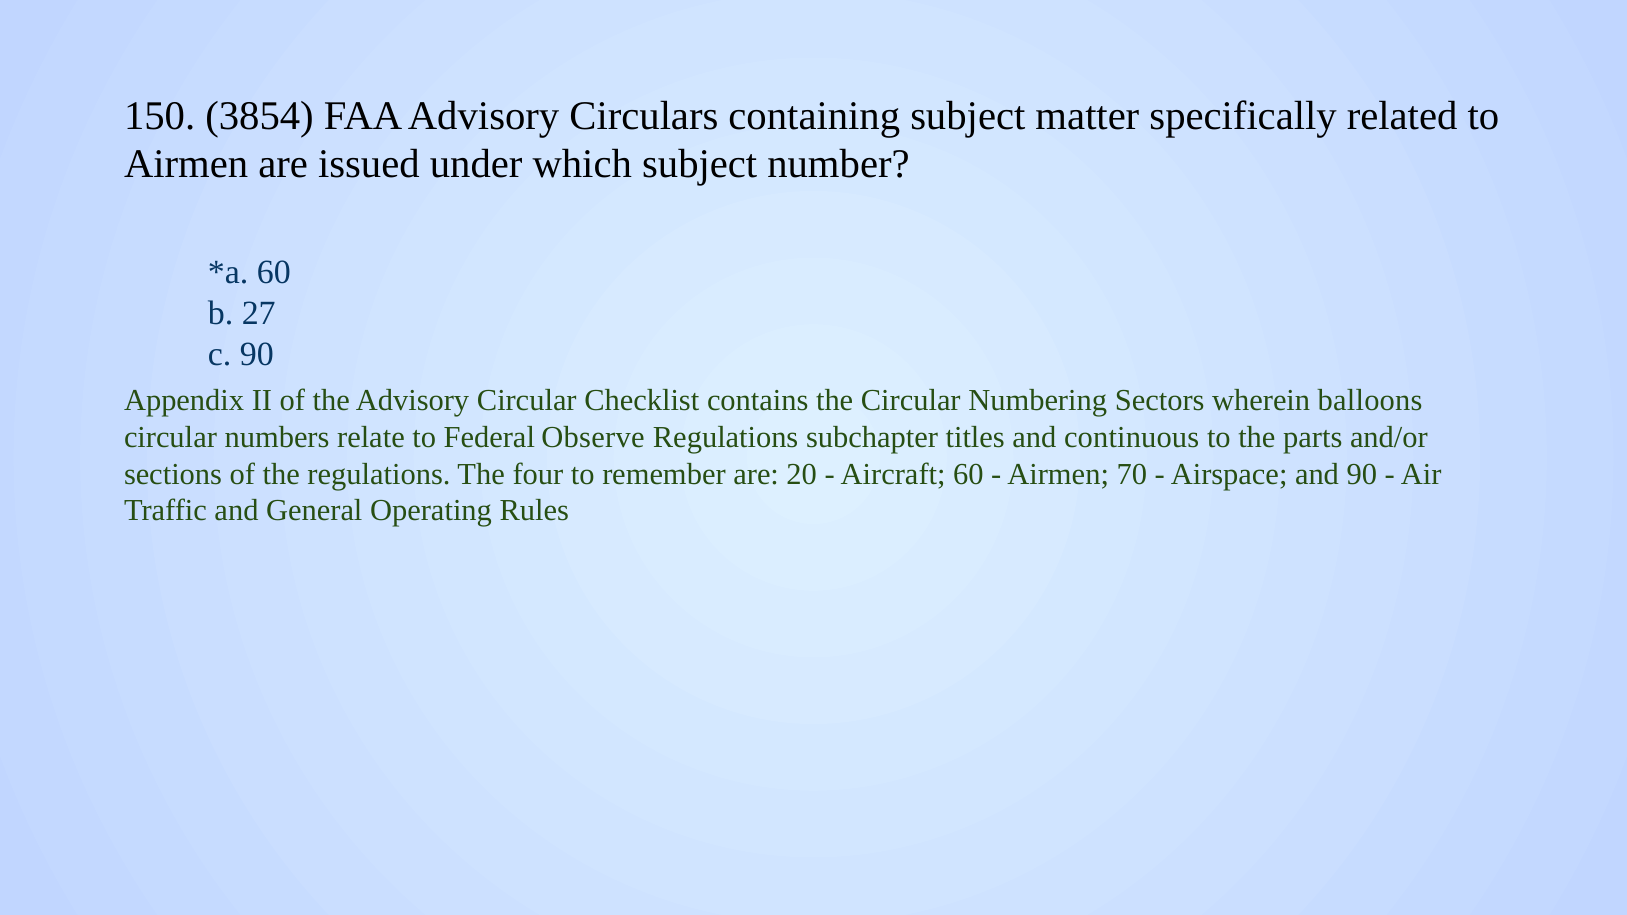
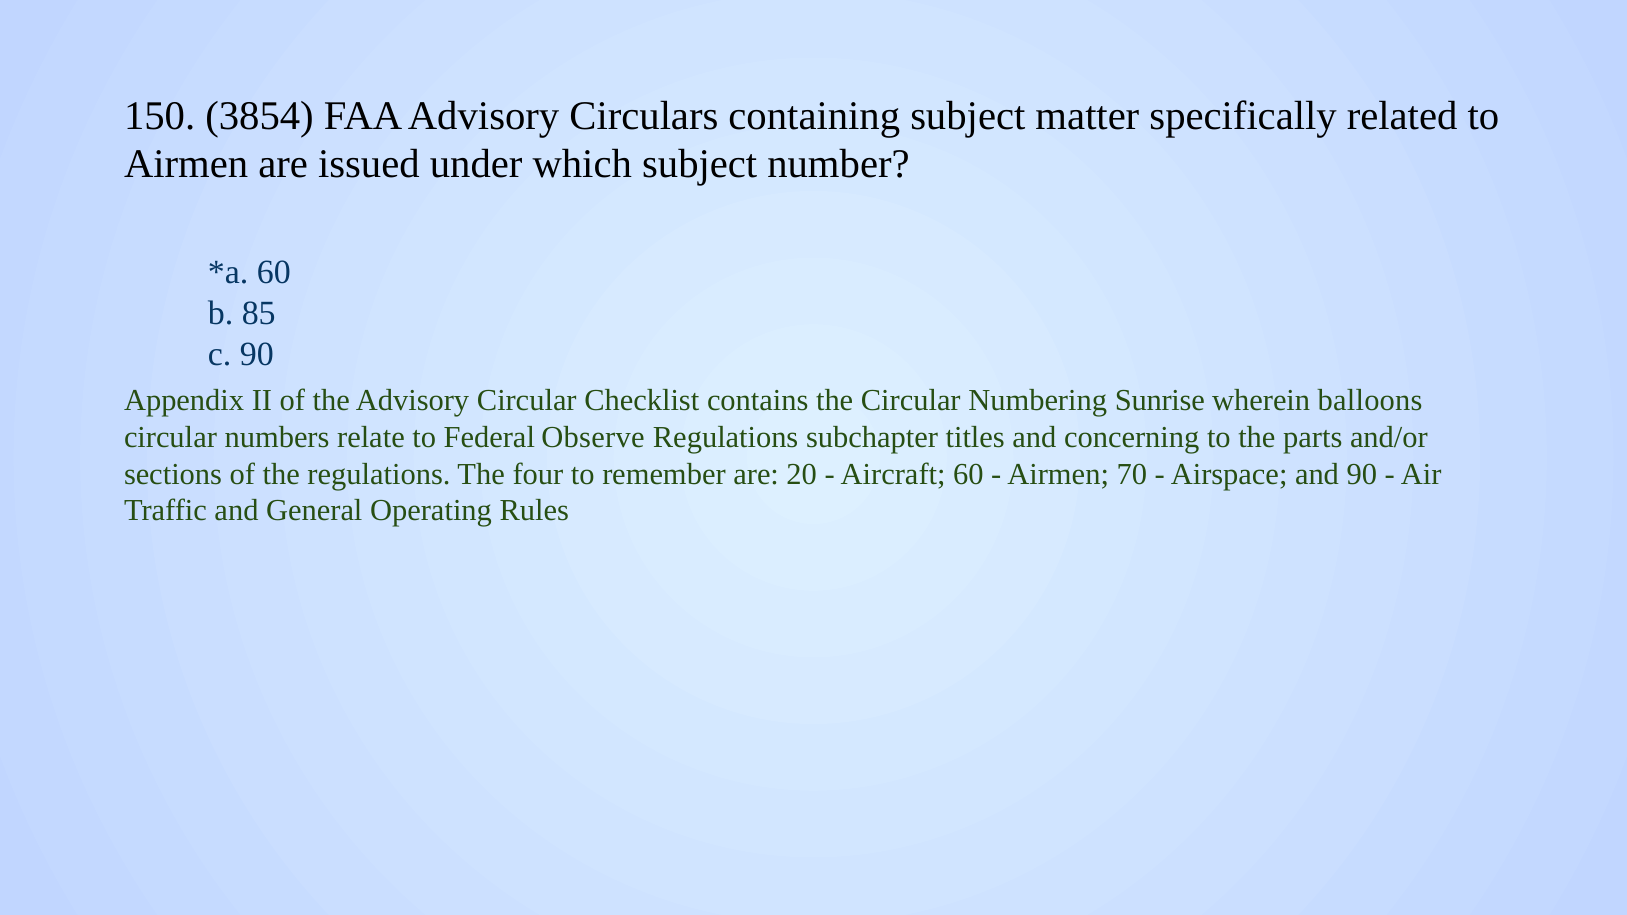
27: 27 -> 85 (259, 313)
Sectors: Sectors -> Sunrise (1160, 401)
continuous: continuous -> concerning (1132, 437)
